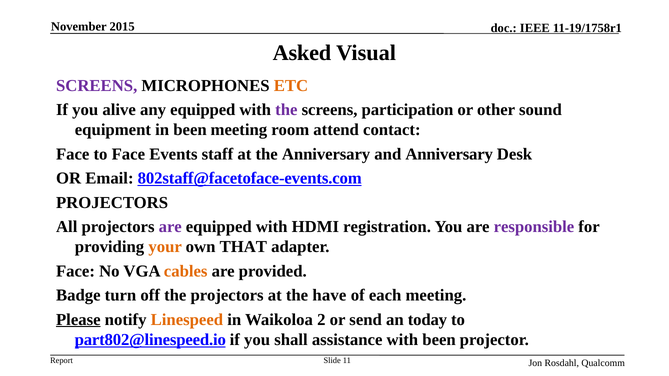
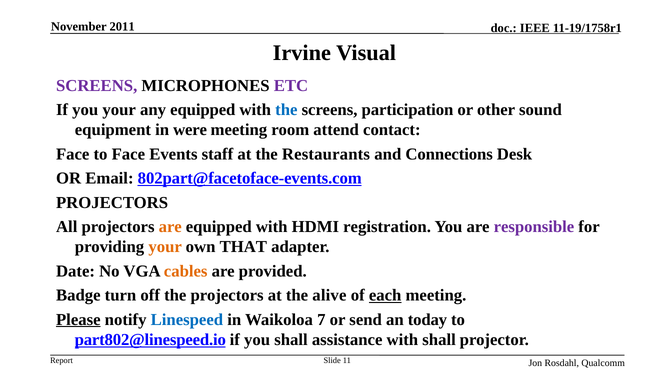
2015: 2015 -> 2011 (122, 27)
Asked: Asked -> Irvine (302, 53)
ETC colour: orange -> purple (291, 86)
you alive: alive -> your (119, 110)
the colour: purple -> blue (286, 110)
in been: been -> were (190, 130)
the Anniversary: Anniversary -> Restaurants (326, 154)
and Anniversary: Anniversary -> Connections (449, 154)
802staff@facetoface-events.com: 802staff@facetoface-events.com -> 802part@facetoface-events.com (250, 178)
are colour: purple -> orange (170, 227)
Face: Face -> Date (76, 271)
have: have -> alive (329, 296)
each underline: none -> present (385, 296)
Linespeed colour: orange -> blue (187, 320)
2: 2 -> 7 (321, 320)
with been: been -> shall (439, 340)
